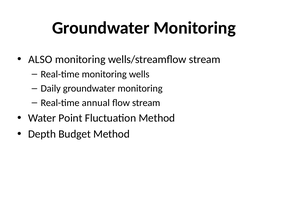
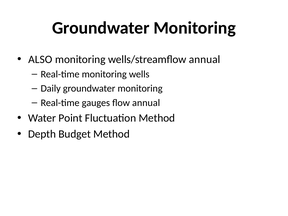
wells/streamflow stream: stream -> annual (205, 59)
annual: annual -> gauges (96, 103)
flow stream: stream -> annual (146, 103)
